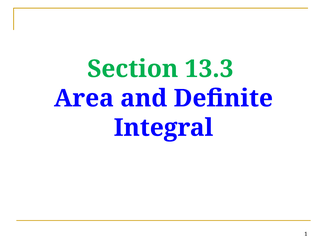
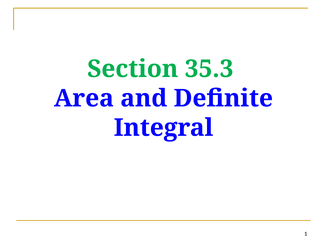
13.3: 13.3 -> 35.3 (209, 69)
